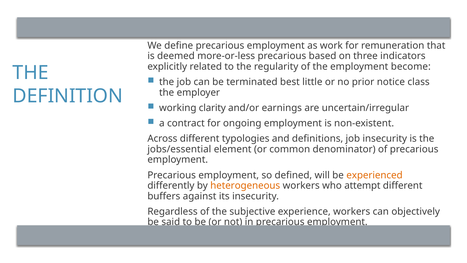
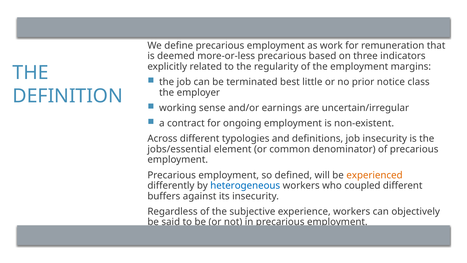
become: become -> margins (411, 67)
clarity: clarity -> sense (212, 108)
heterogeneous colour: orange -> blue (245, 185)
attempt: attempt -> coupled (362, 185)
